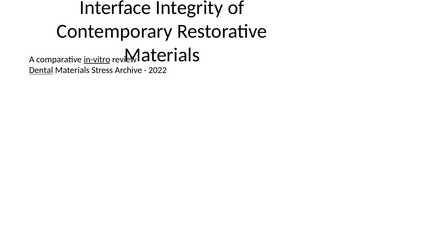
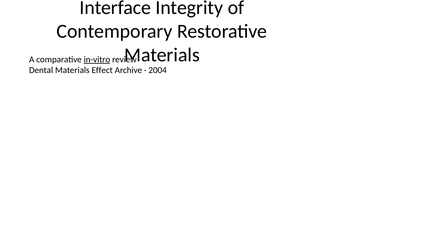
Dental underline: present -> none (41, 70)
Stress: Stress -> Effect (102, 70)
2022: 2022 -> 2004 (158, 70)
